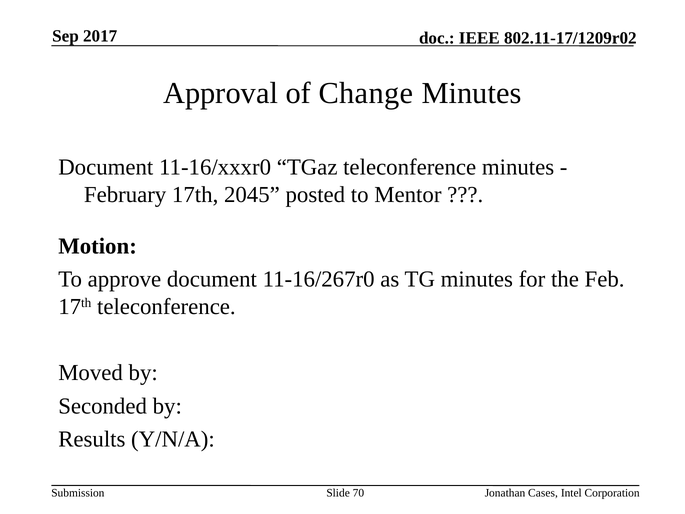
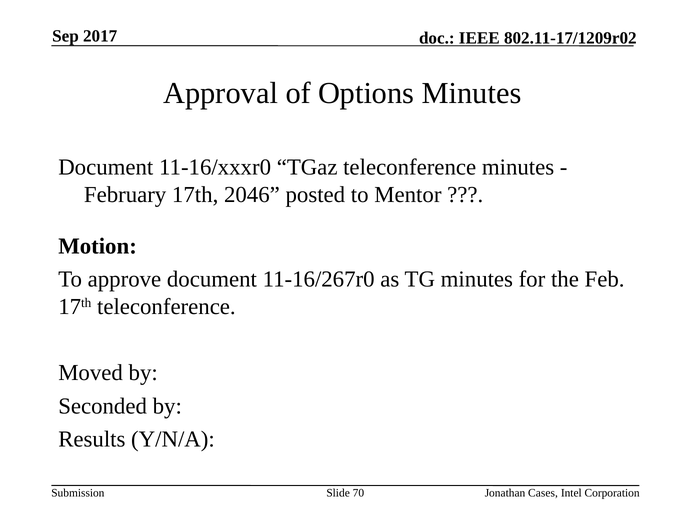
Change: Change -> Options (366, 93)
2045: 2045 -> 2046 (252, 195)
